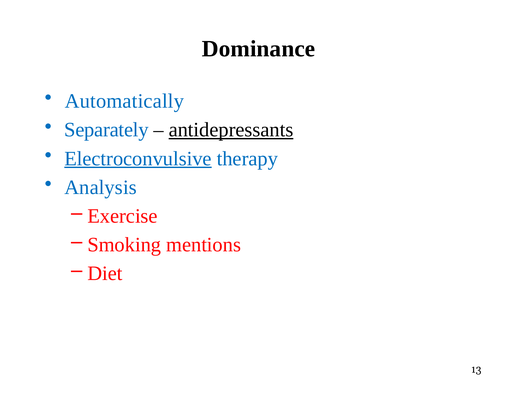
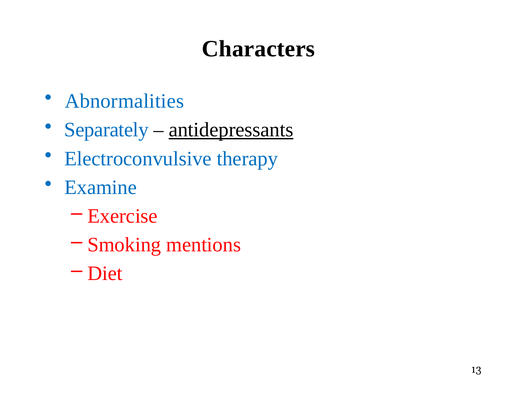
Dominance: Dominance -> Characters (258, 49)
Automatically: Automatically -> Abnormalities (124, 101)
Electroconvulsive underline: present -> none (138, 158)
Analysis: Analysis -> Examine (101, 187)
